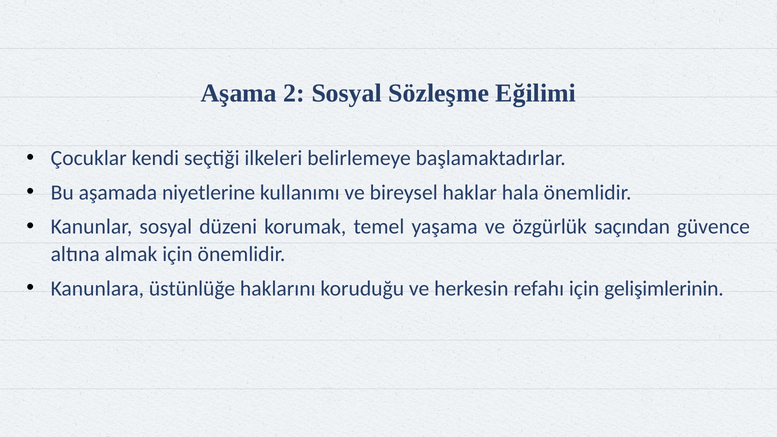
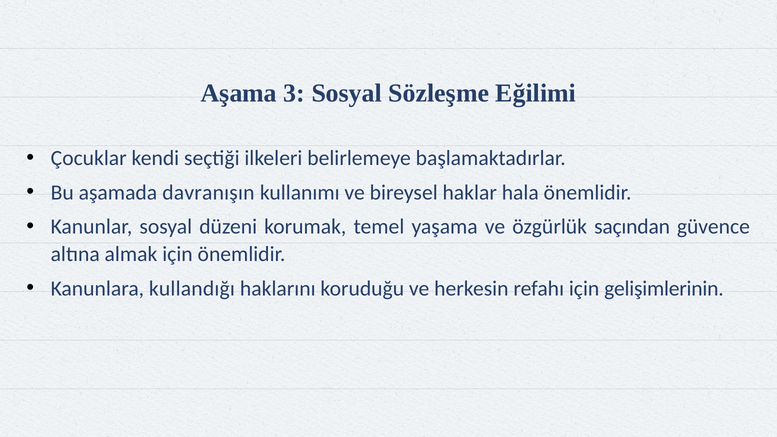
2: 2 -> 3 (294, 93)
niyetlerine: niyetlerine -> davranışın (208, 192)
üstünlüğe: üstünlüğe -> kullandığı (192, 289)
